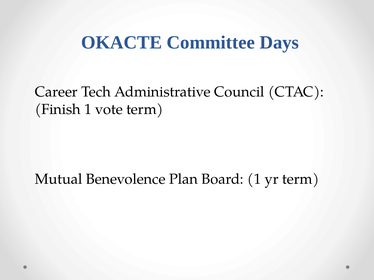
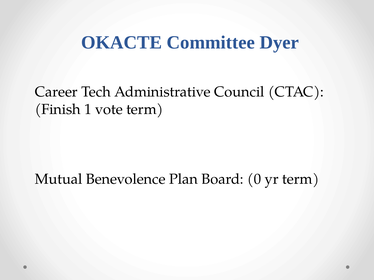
Days: Days -> Dyer (279, 42)
Board 1: 1 -> 0 (254, 179)
